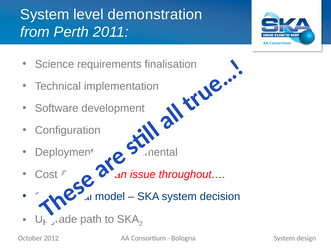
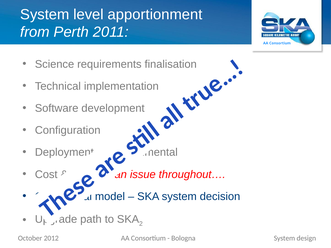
demonstration: demonstration -> apportionment (155, 14)
